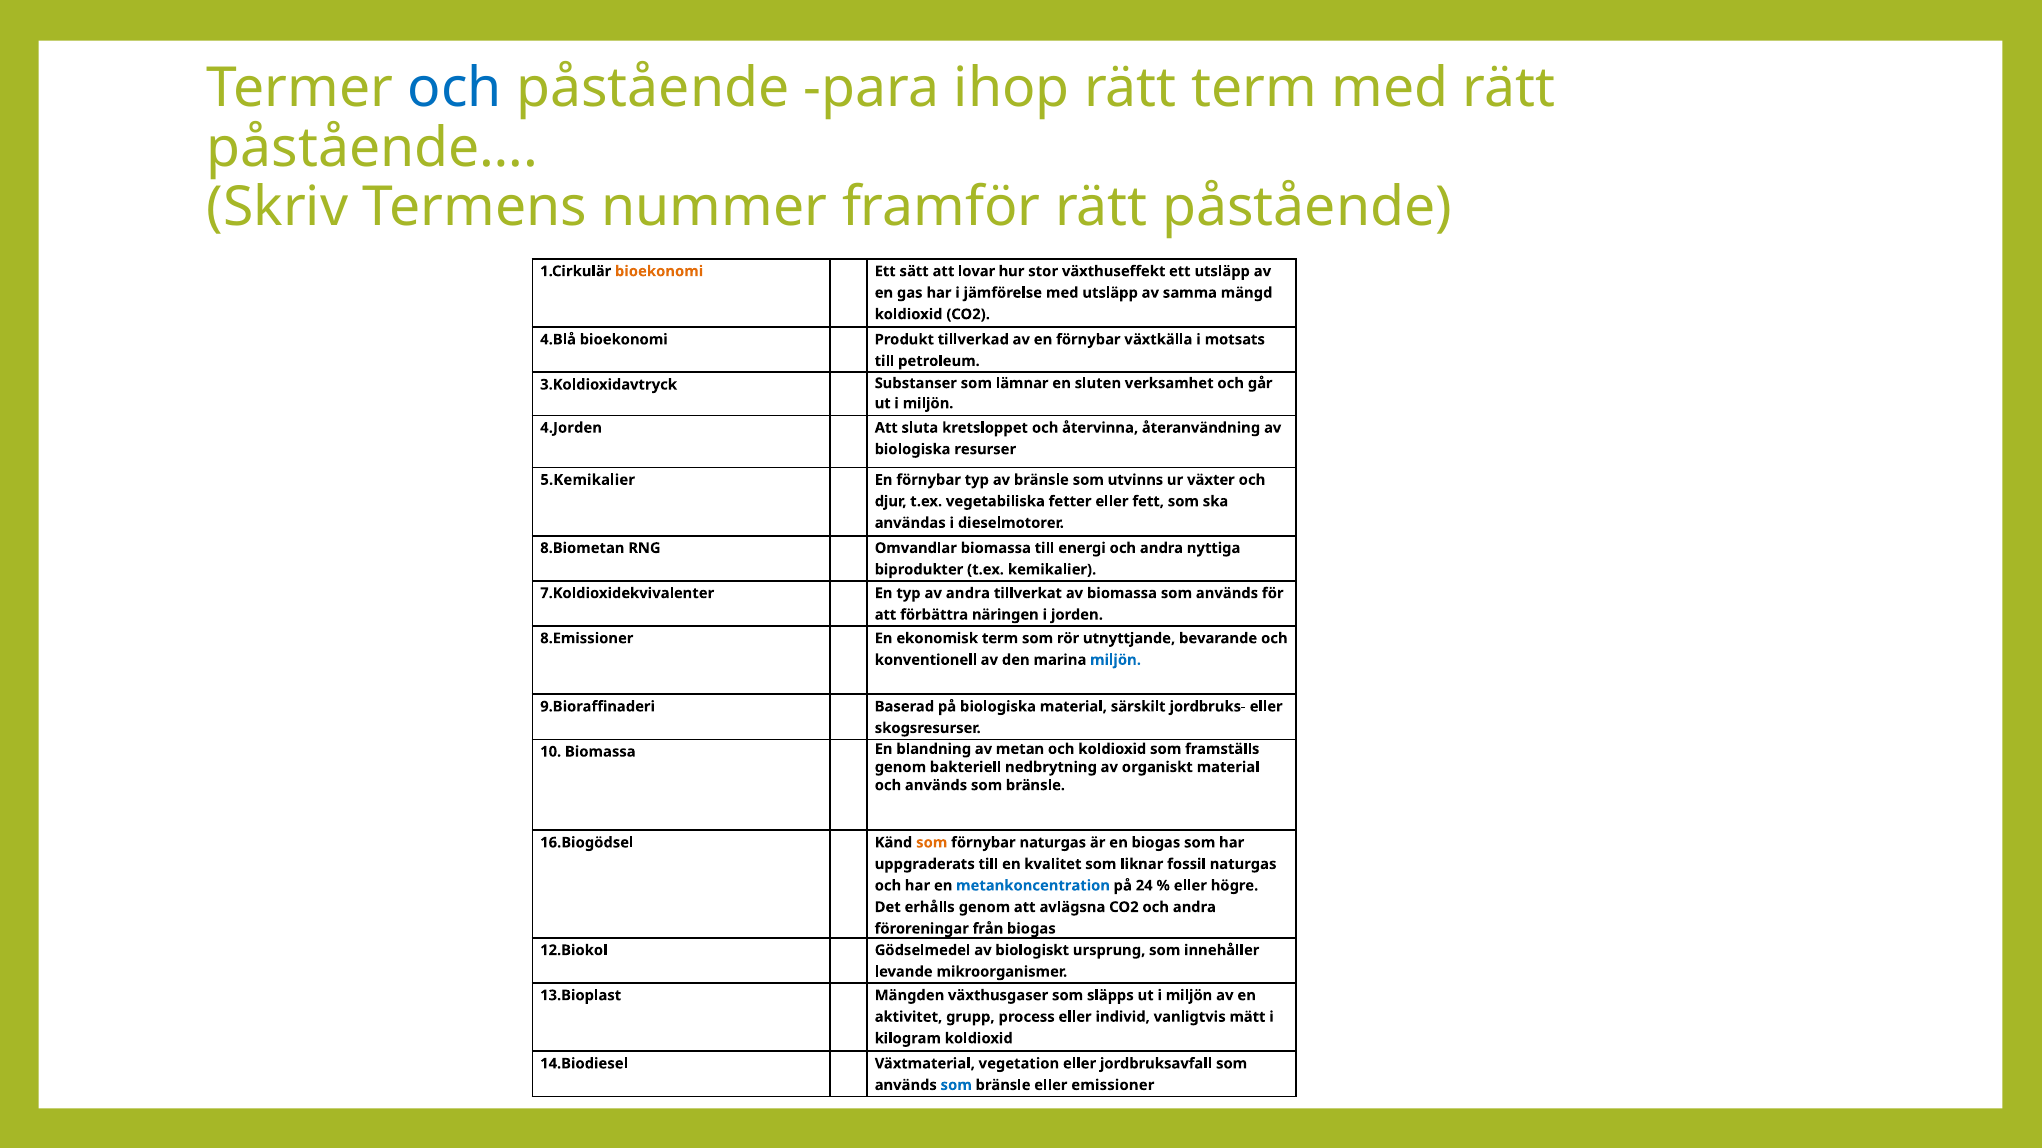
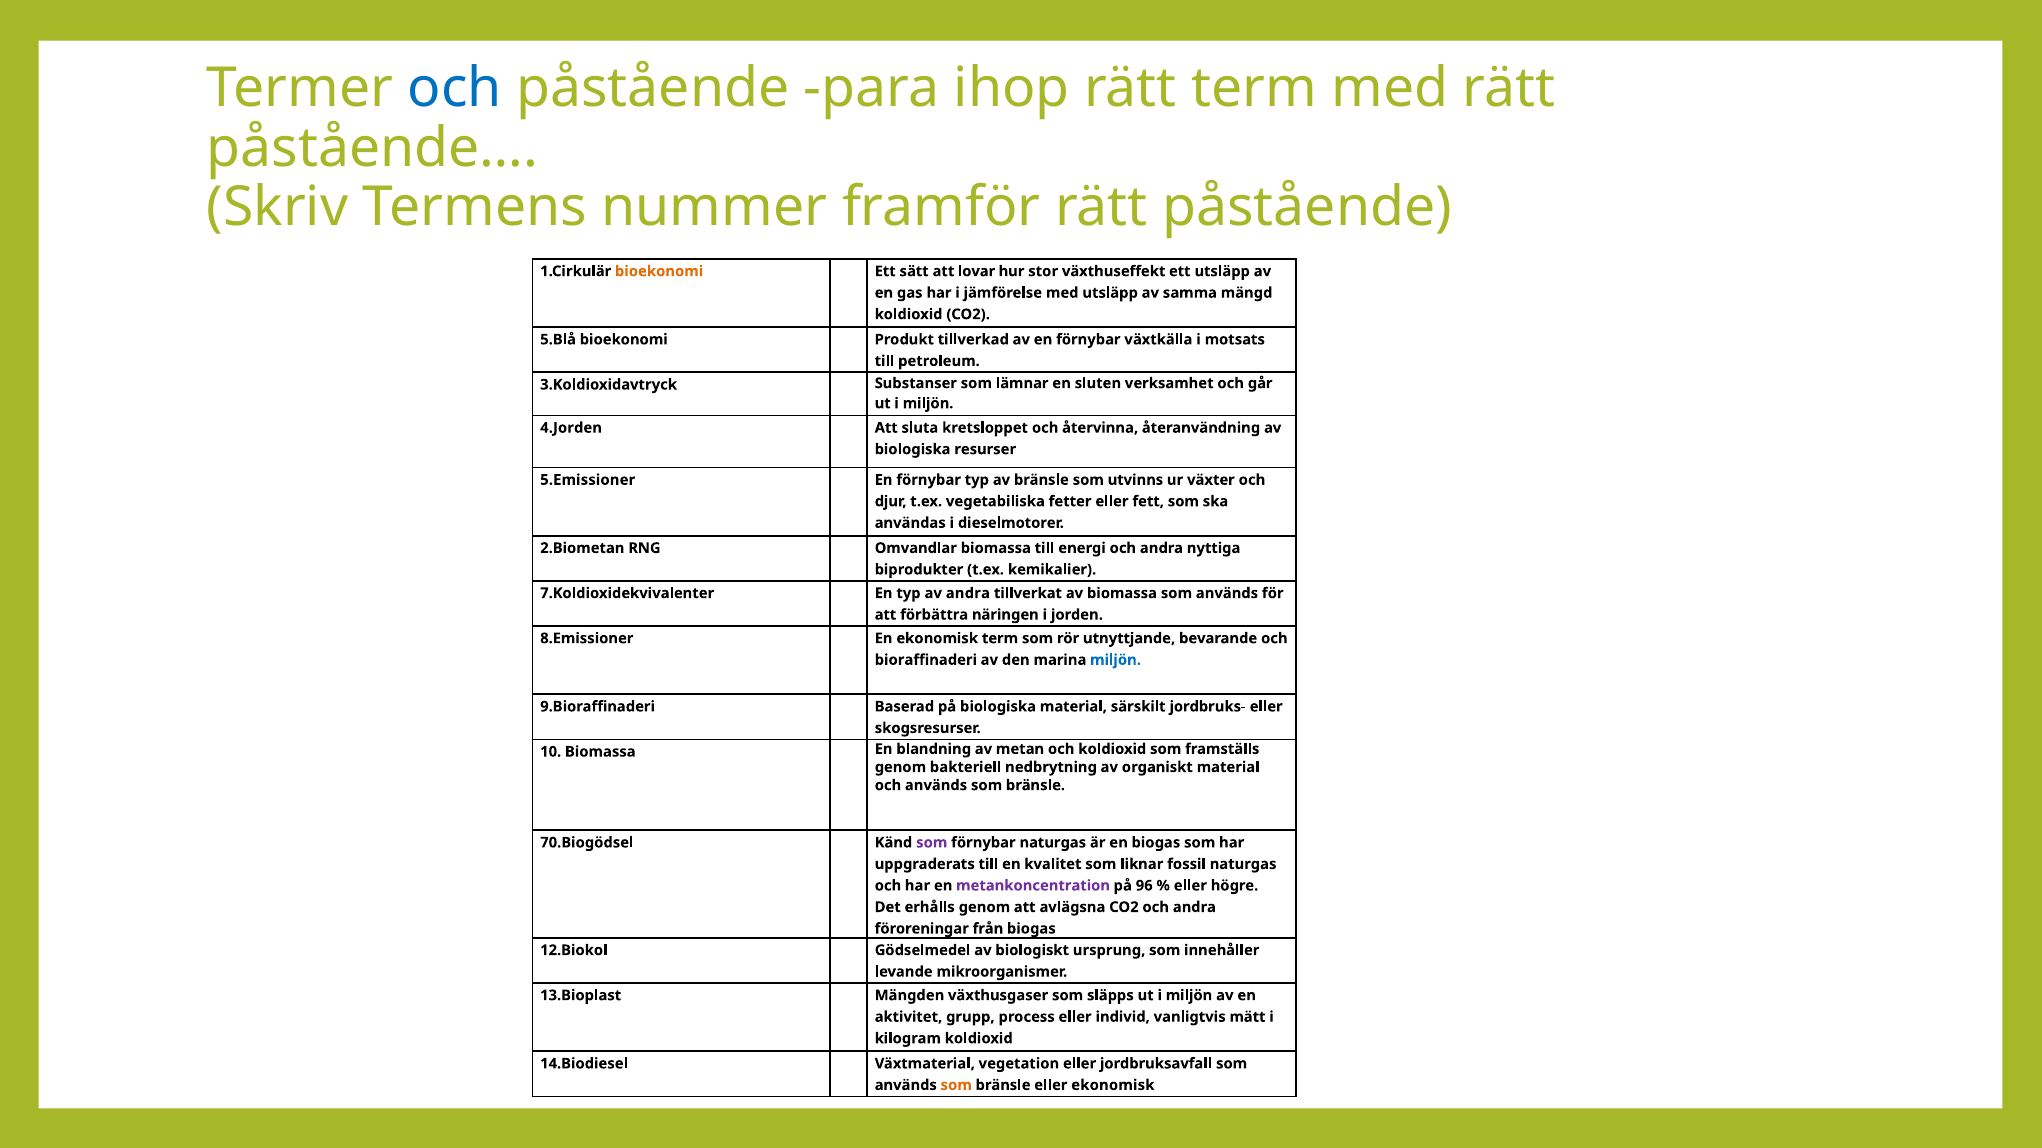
4.Blå: 4.Blå -> 5.Blå (558, 340)
5.Kemikalier: 5.Kemikalier -> 5.Emissioner (588, 480)
8.Biometan: 8.Biometan -> 2.Biometan (582, 548)
konventionell: konventionell -> bioraffinaderi (926, 660)
16.Biogödsel: 16.Biogödsel -> 70.Biogödsel (587, 843)
som colour: orange -> purple (932, 843)
metankoncentration colour: blue -> purple (1033, 886)
24: 24 -> 96 (1144, 886)
som colour: blue -> orange (956, 1086)
eller emissioner: emissioner -> ekonomisk (1113, 1086)
